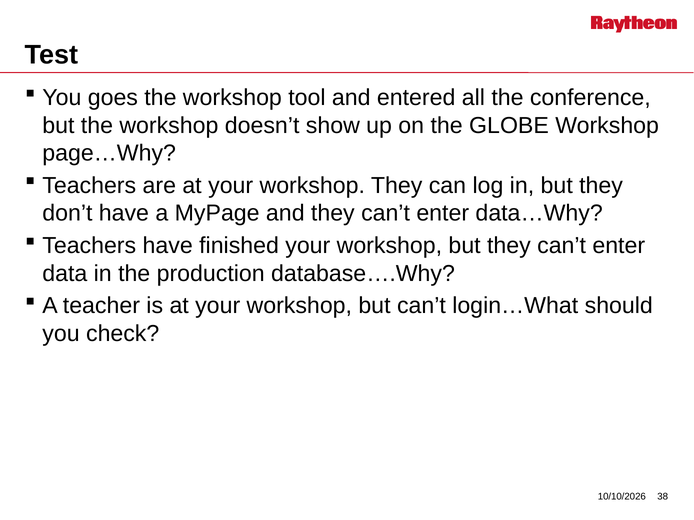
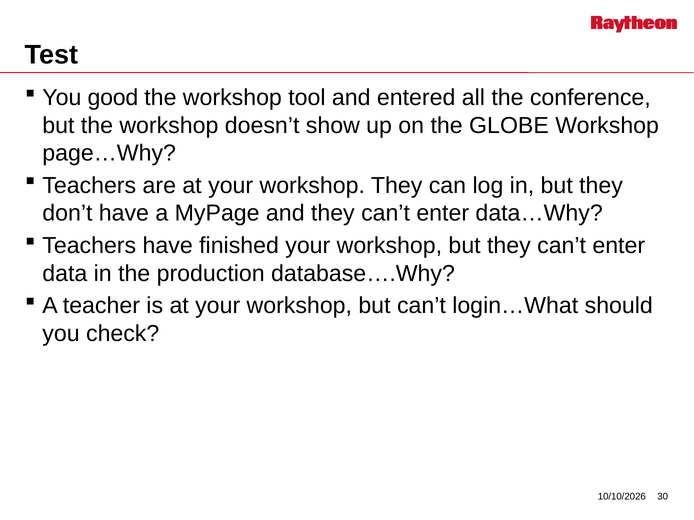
goes: goes -> good (113, 98)
38: 38 -> 30 (663, 497)
